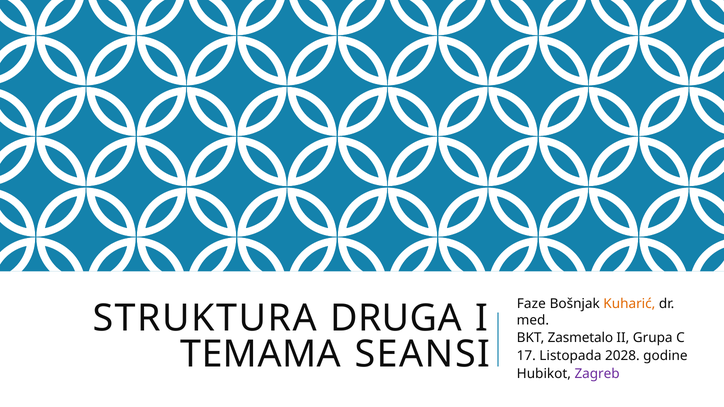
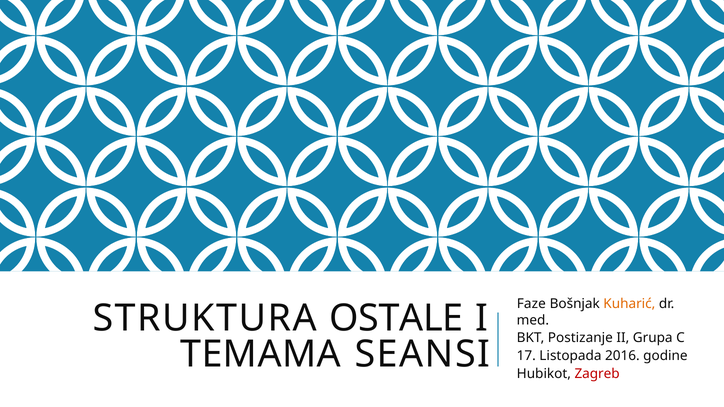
DRUGA: DRUGA -> OSTALE (396, 318)
Zasmetalo: Zasmetalo -> Postizanje (580, 338)
2028: 2028 -> 2016 (622, 356)
Zagreb colour: purple -> red (597, 374)
